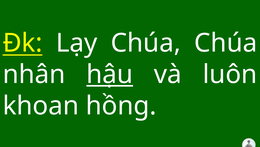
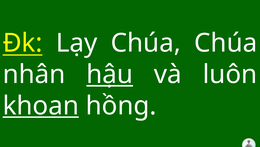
khoan underline: none -> present (41, 105)
